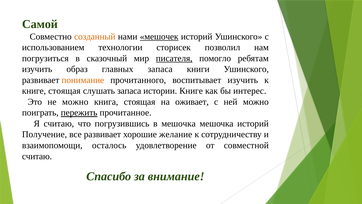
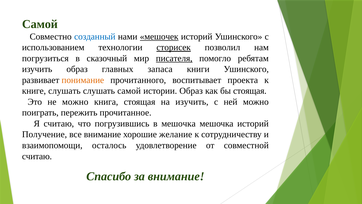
созданный colour: orange -> blue (95, 37)
сторисек underline: none -> present (174, 47)
воспитывает изучить: изучить -> проекта (243, 80)
книге стоящая: стоящая -> слушать (64, 91)
слушать запаса: запаса -> самой (129, 91)
истории Книге: Книге -> Образ (191, 91)
бы интерес: интерес -> стоящая (250, 91)
на оживает: оживает -> изучить (192, 102)
пережить underline: present -> none (79, 113)
все развивает: развивает -> внимание (102, 134)
